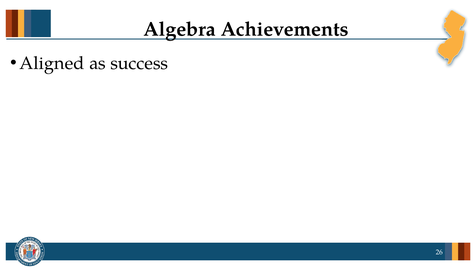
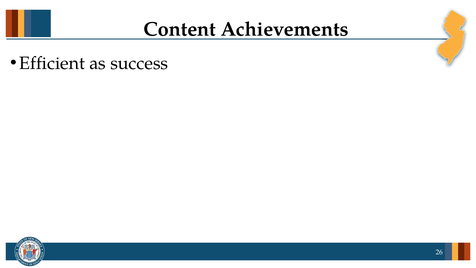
Algebra: Algebra -> Content (180, 29)
Aligned: Aligned -> Efficient (52, 63)
